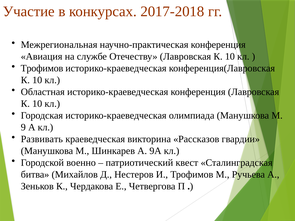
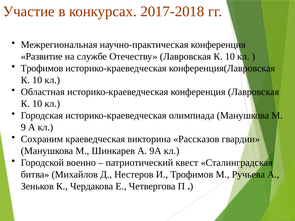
Авиация: Авиация -> Развитие (42, 57)
Развивать: Развивать -> Сохраним (42, 139)
